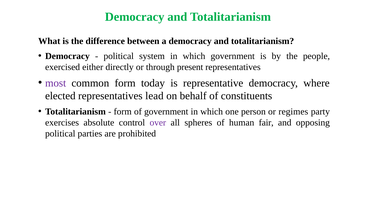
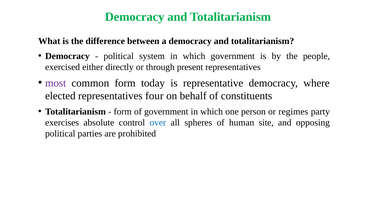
lead: lead -> four (154, 96)
over colour: purple -> blue (158, 123)
fair: fair -> site (266, 123)
